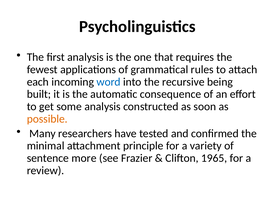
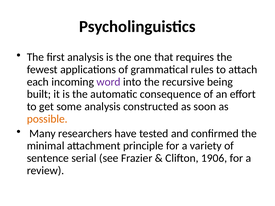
word colour: blue -> purple (109, 82)
more: more -> serial (84, 158)
1965: 1965 -> 1906 (214, 158)
